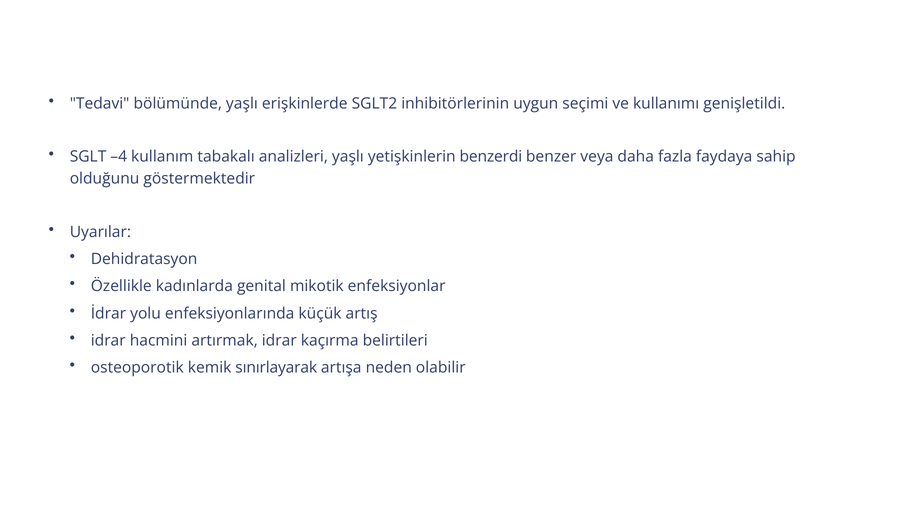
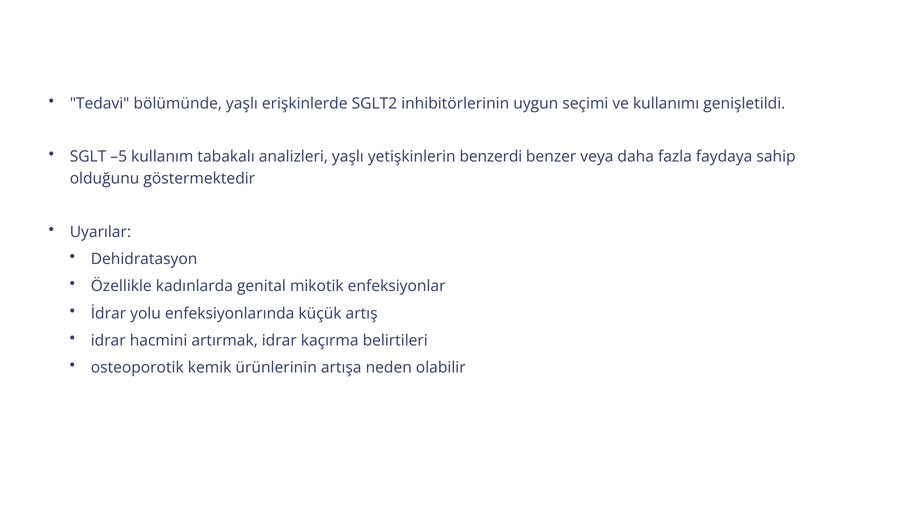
–4: –4 -> –5 (119, 157)
sınırlayarak: sınırlayarak -> ürünlerinin (276, 368)
